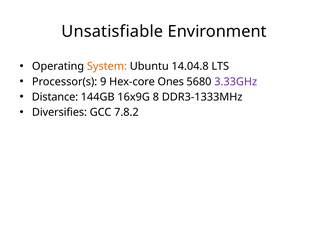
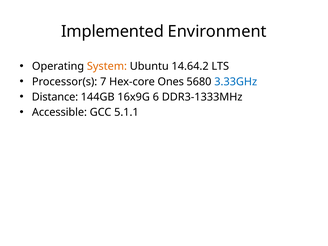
Unsatisfiable: Unsatisfiable -> Implemented (112, 31)
14.04.8: 14.04.8 -> 14.64.2 (190, 66)
9: 9 -> 7 (103, 82)
3.33GHz colour: purple -> blue (236, 82)
8: 8 -> 6 (156, 97)
Diversifies: Diversifies -> Accessible (59, 112)
7.8.2: 7.8.2 -> 5.1.1 (126, 112)
